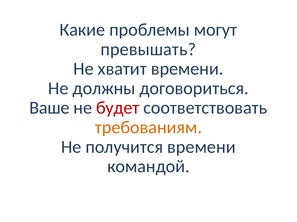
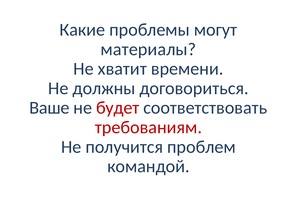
превышать: превышать -> материалы (148, 49)
требованиям colour: orange -> red (148, 128)
получится времени: времени -> проблем (201, 147)
